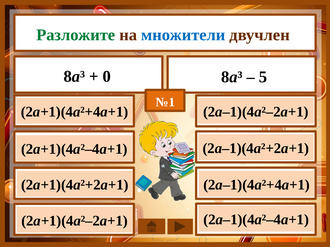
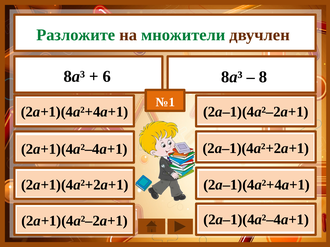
множители colour: blue -> green (183, 35)
0: 0 -> 6 (107, 77)
5: 5 -> 8 (263, 77)
